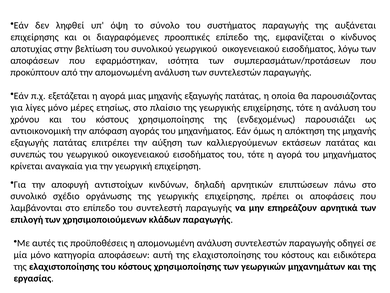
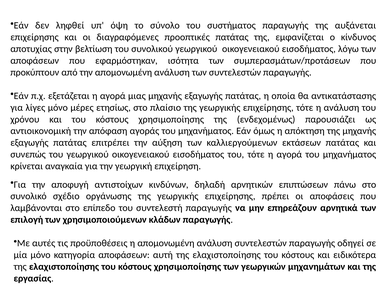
προοπτικές επίπεδο: επίπεδο -> πατάτας (232, 37)
παρουσιάζοντας: παρουσιάζοντας -> αντικατάστασης (344, 96)
